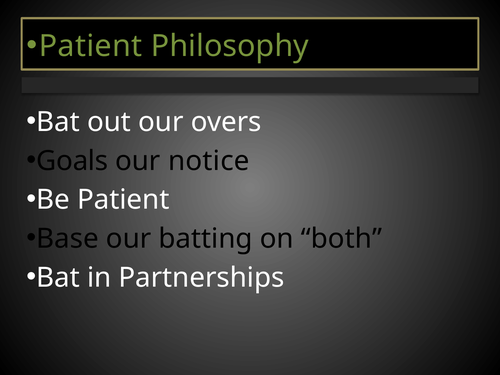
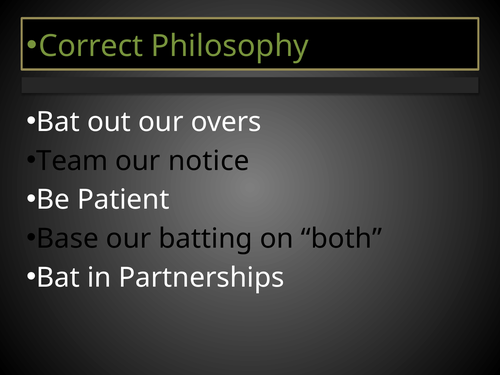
Patient: Patient -> Correct (91, 46)
Goals: Goals -> Team (72, 161)
